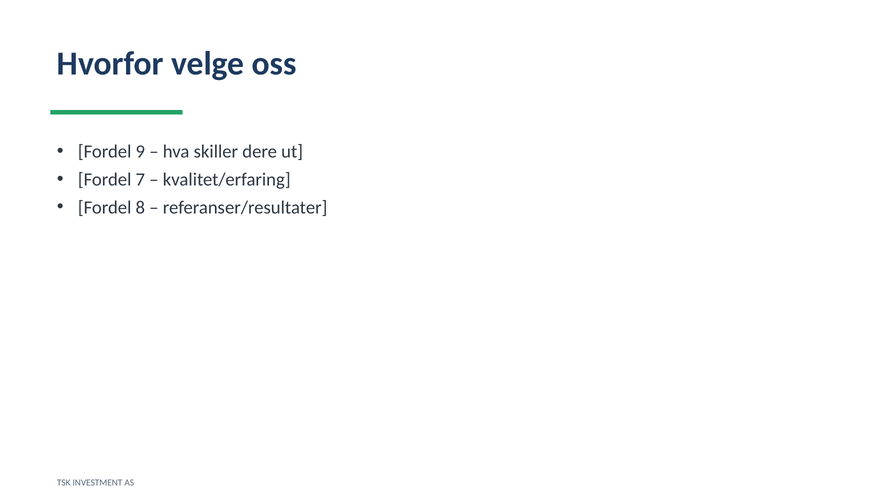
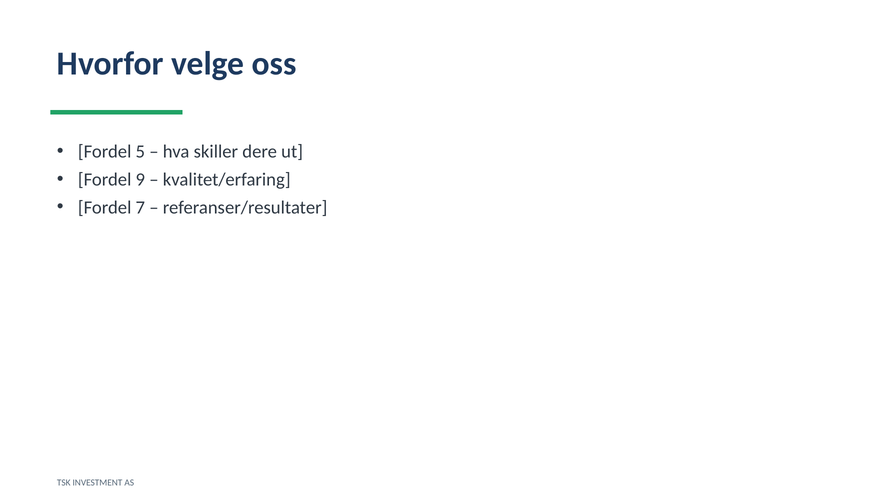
9: 9 -> 5 (140, 152)
7: 7 -> 9 (140, 180)
8: 8 -> 7 (140, 208)
